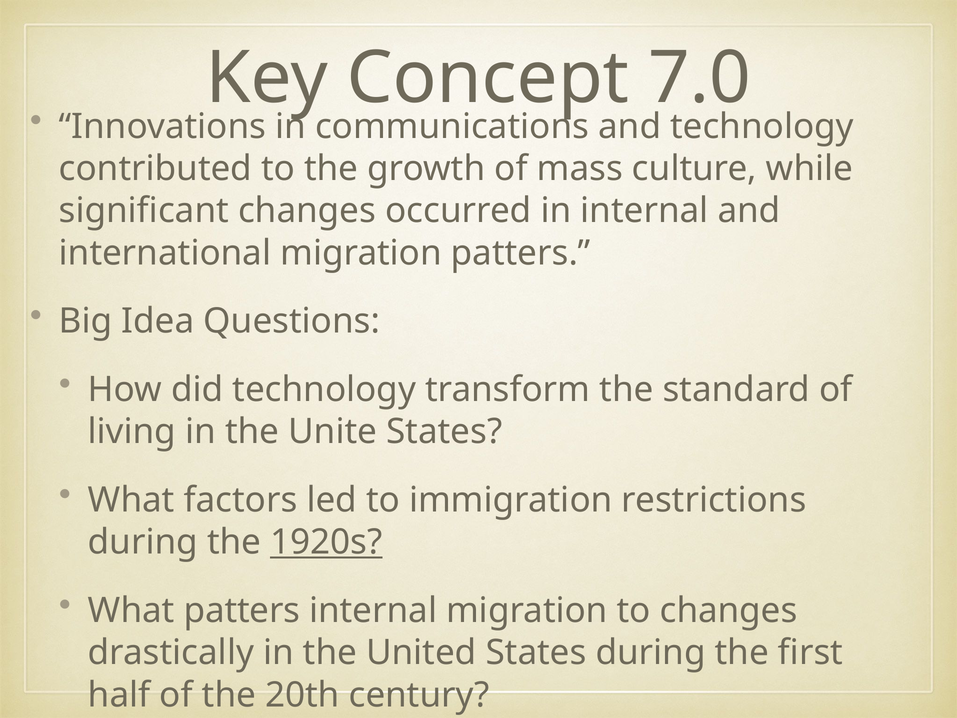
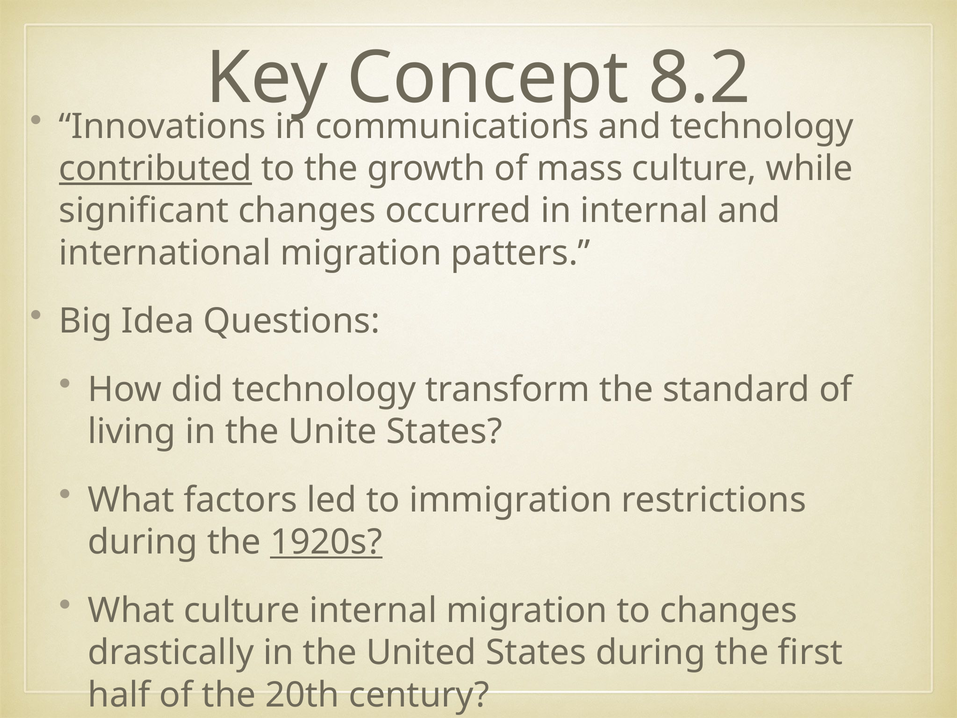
7.0: 7.0 -> 8.2 (700, 78)
contributed underline: none -> present (155, 169)
What patters: patters -> culture (242, 611)
